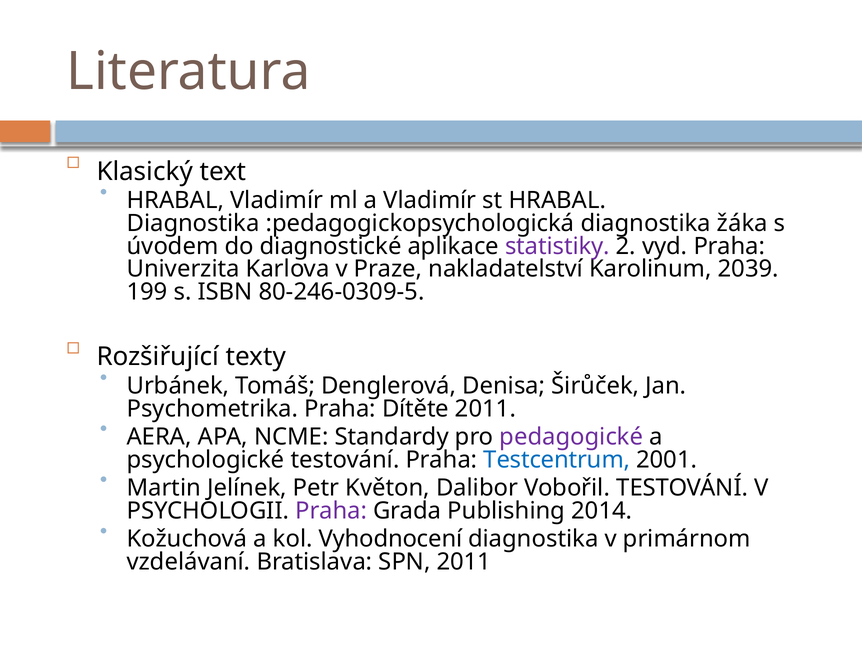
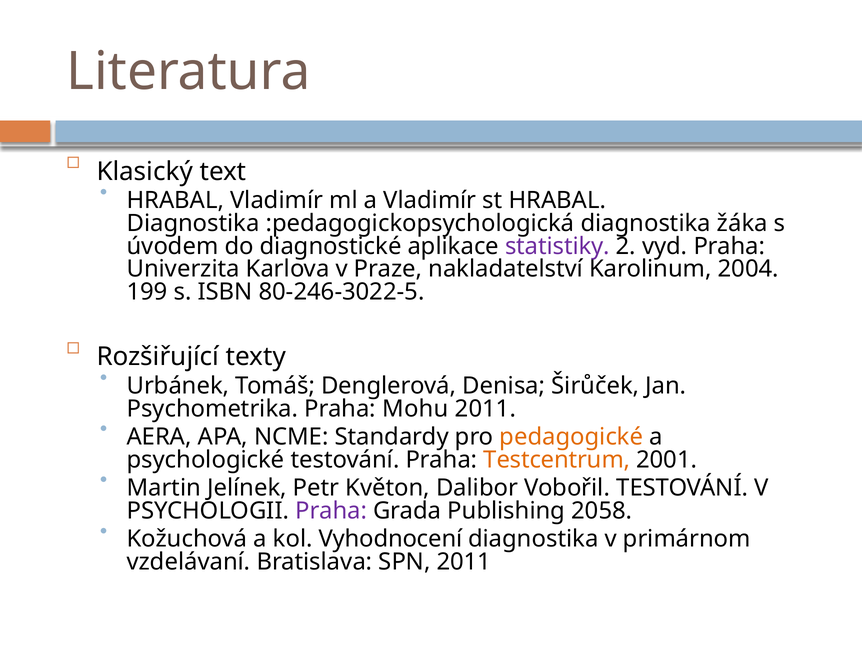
2039: 2039 -> 2004 (748, 269)
80-246-0309-5: 80-246-0309-5 -> 80-246-3022-5 (342, 292)
Dítěte: Dítěte -> Mohu (415, 409)
pedagogické colour: purple -> orange (571, 437)
Testcentrum colour: blue -> orange (557, 460)
2014: 2014 -> 2058 (602, 511)
